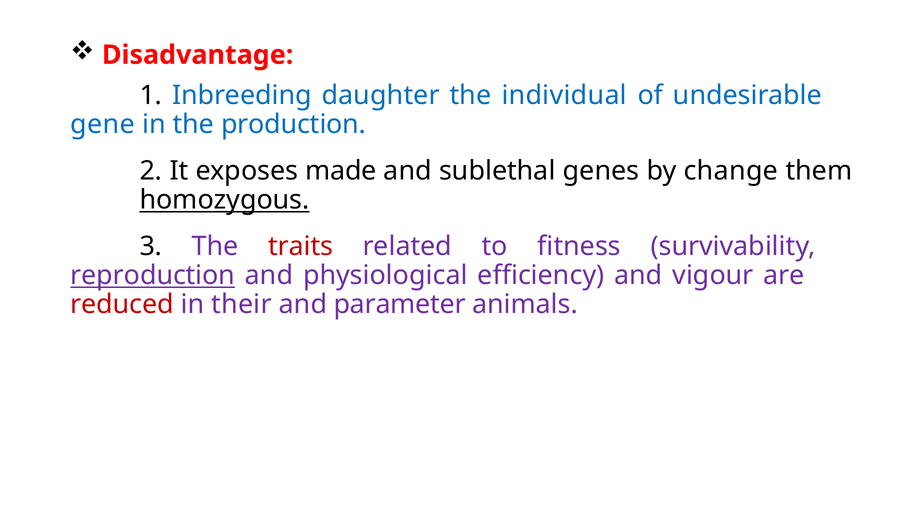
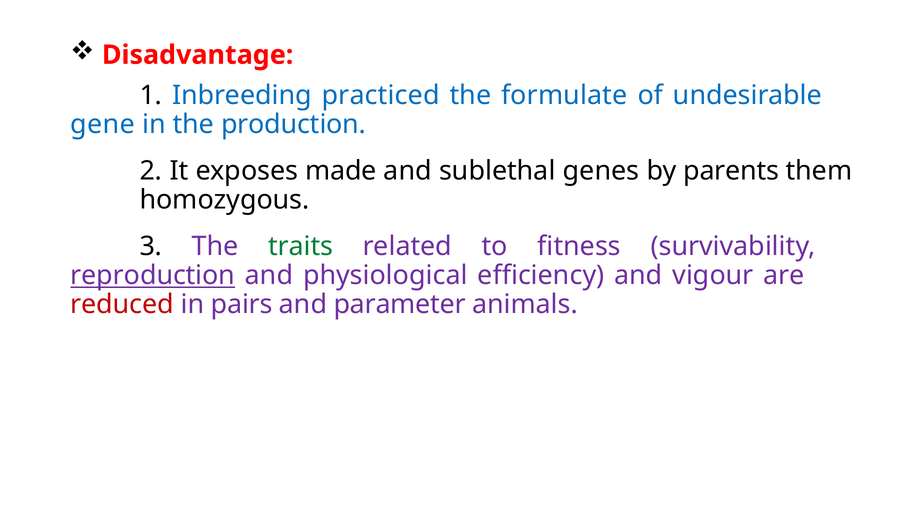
daughter: daughter -> practiced (381, 96)
individual: individual -> formulate (564, 96)
change: change -> parents (731, 171)
homozygous underline: present -> none (225, 200)
traits colour: red -> green (301, 247)
their: their -> pairs (242, 305)
